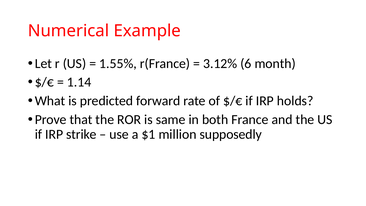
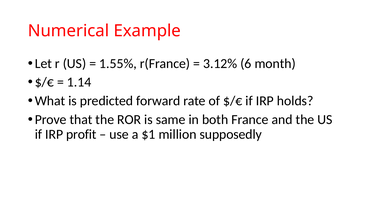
strike: strike -> profit (81, 134)
